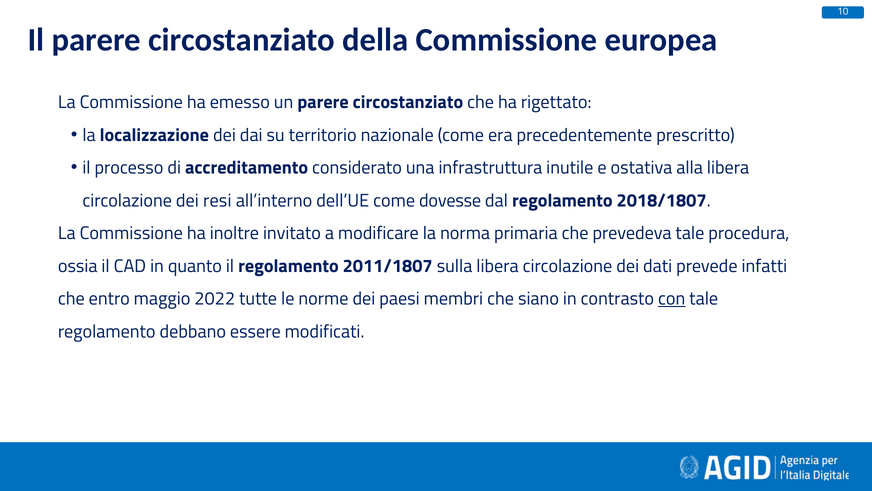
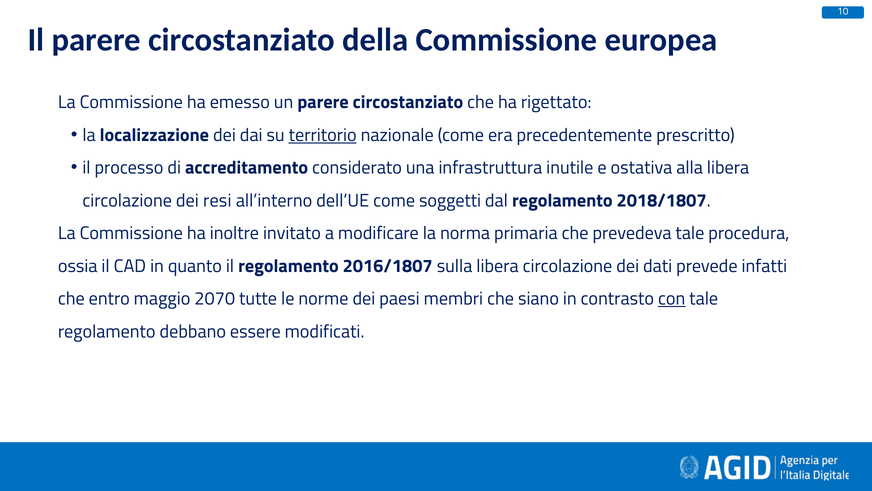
territorio underline: none -> present (323, 135)
dovesse: dovesse -> soggetti (450, 200)
2011/1807: 2011/1807 -> 2016/1807 (388, 266)
2022: 2022 -> 2070 (215, 298)
